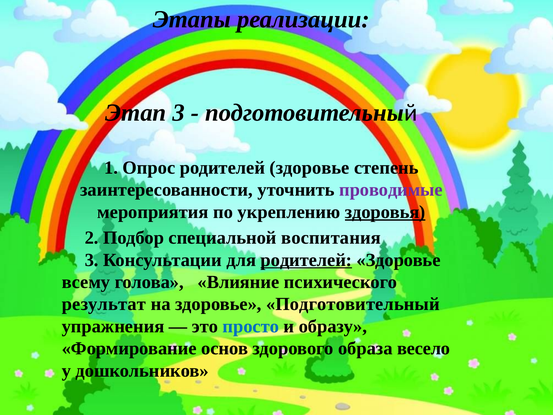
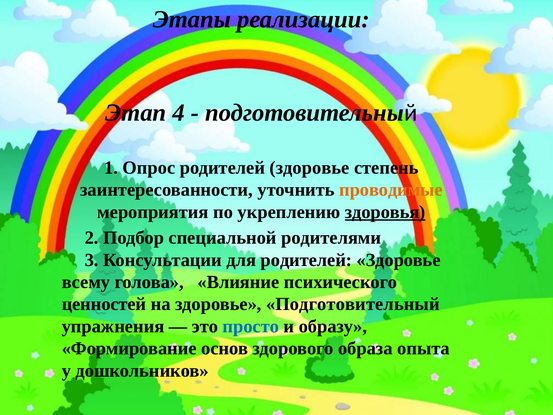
Этап 3: 3 -> 4 (179, 113)
проводимые colour: purple -> orange (391, 190)
воспитания: воспитания -> родителями (331, 238)
родителей underline: present -> none (306, 260)
результат: результат -> ценностей (104, 304)
весело: весело -> опыта (423, 348)
